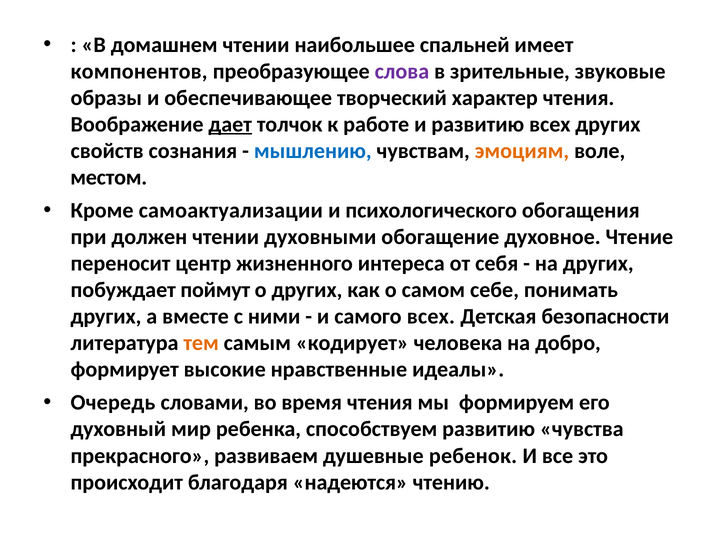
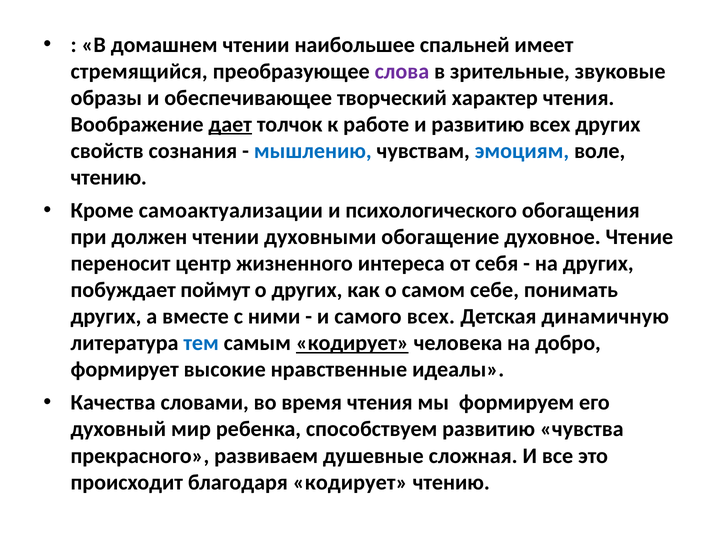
компонентов: компонентов -> стремящийся (139, 71)
эмоциям colour: orange -> blue (522, 151)
местом: местом -> чтению (109, 177)
безопасности: безопасности -> динамичную (605, 317)
тем colour: orange -> blue (201, 343)
кодирует underline: none -> present (352, 343)
Очередь: Очередь -> Качества (113, 403)
ребенок: ребенок -> сложная (473, 456)
благодаря надеются: надеются -> кодирует (350, 482)
